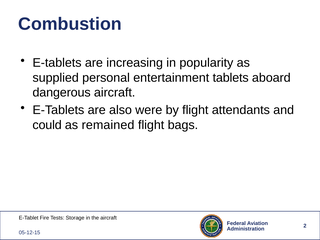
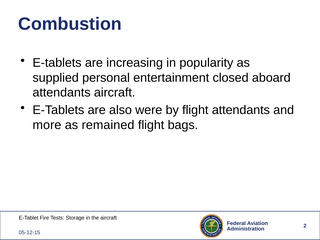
tablets: tablets -> closed (231, 78)
dangerous: dangerous -> attendants (62, 93)
could: could -> more (47, 125)
